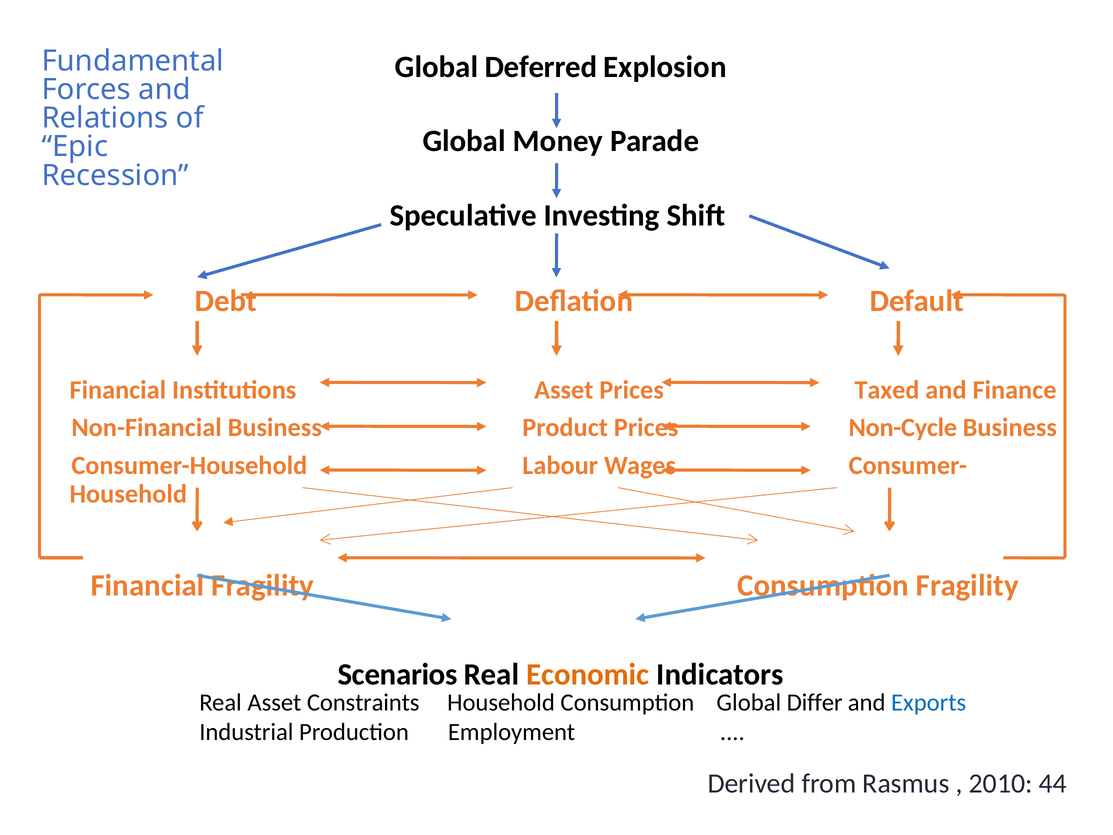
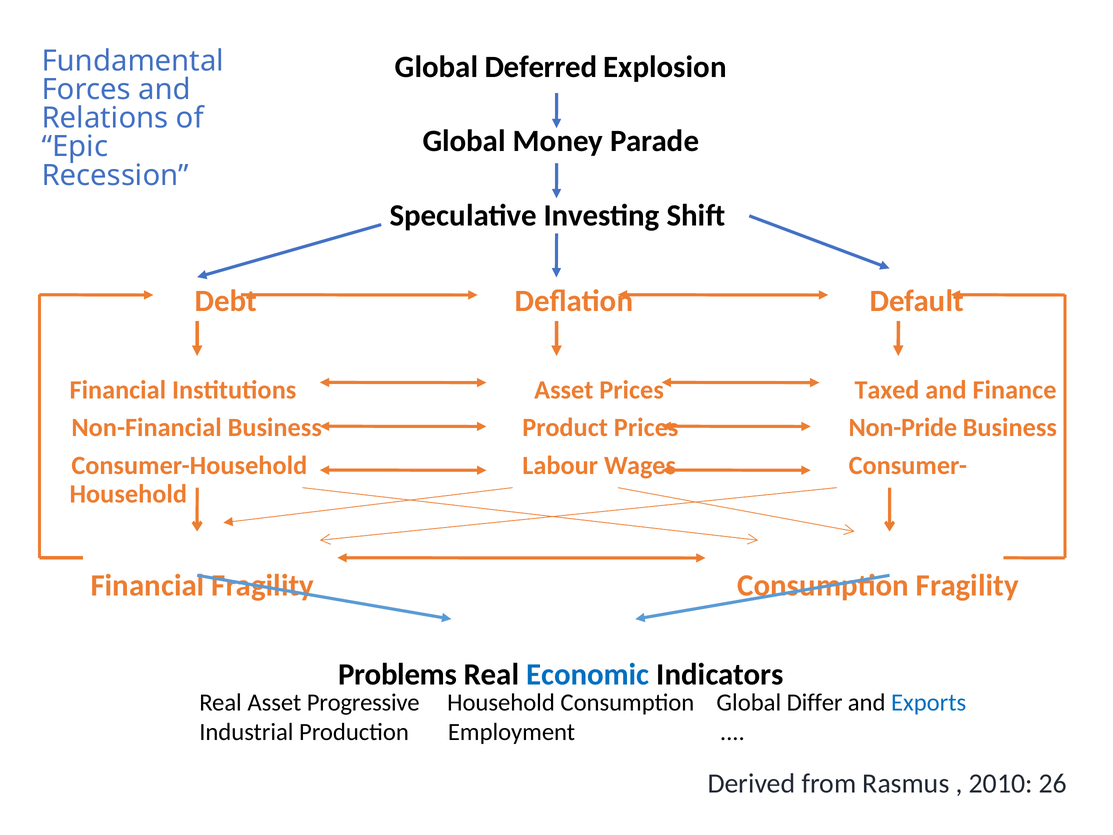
Non-Cycle: Non-Cycle -> Non-Pride (903, 428)
Scenarios: Scenarios -> Problems (398, 674)
Economic colour: orange -> blue (588, 674)
Constraints: Constraints -> Progressive (363, 702)
44: 44 -> 26 (1053, 783)
